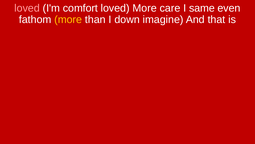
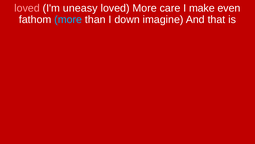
comfort: comfort -> uneasy (80, 8)
same: same -> make (202, 8)
more colour: yellow -> light blue (68, 20)
